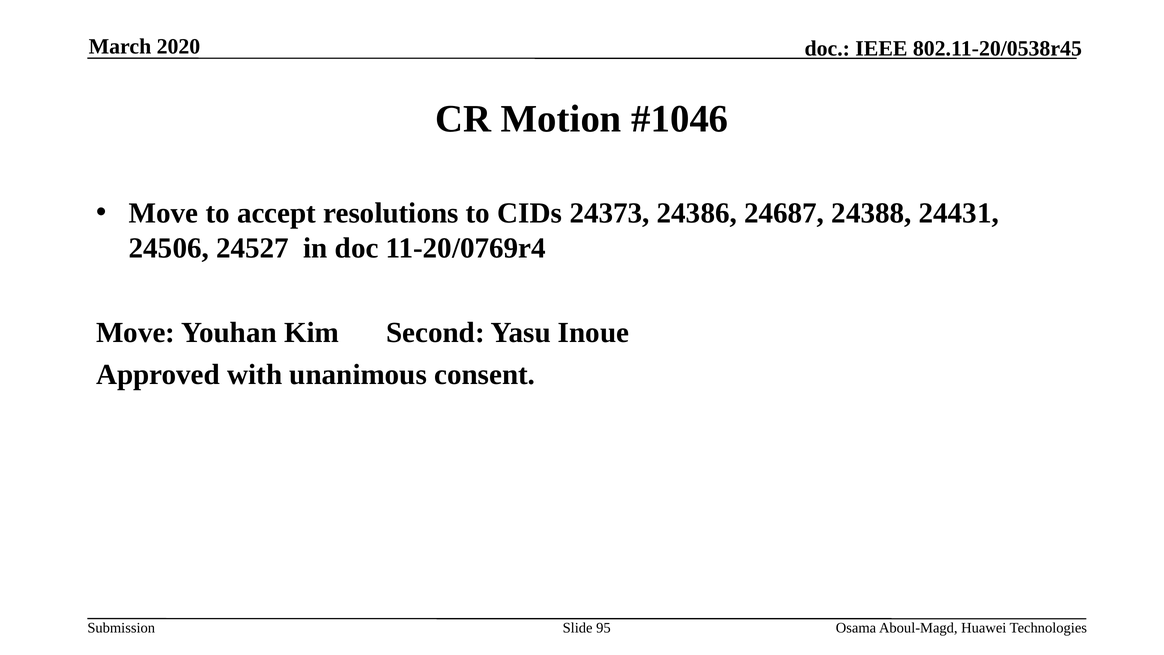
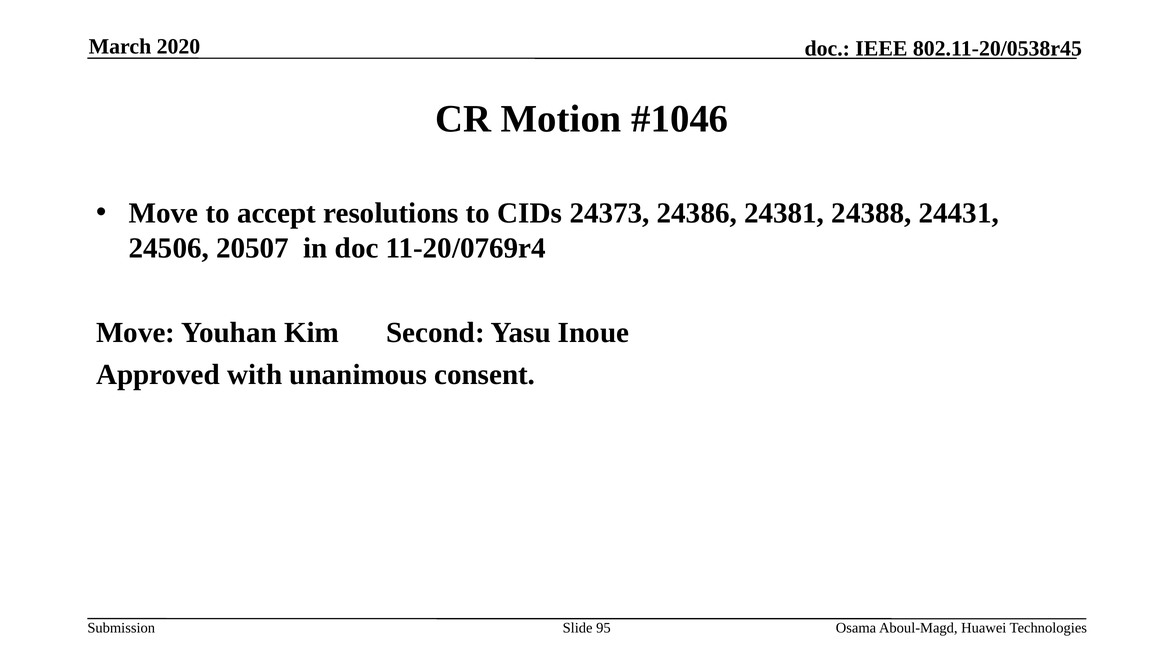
24687: 24687 -> 24381 (784, 213)
24527: 24527 -> 20507 (253, 248)
